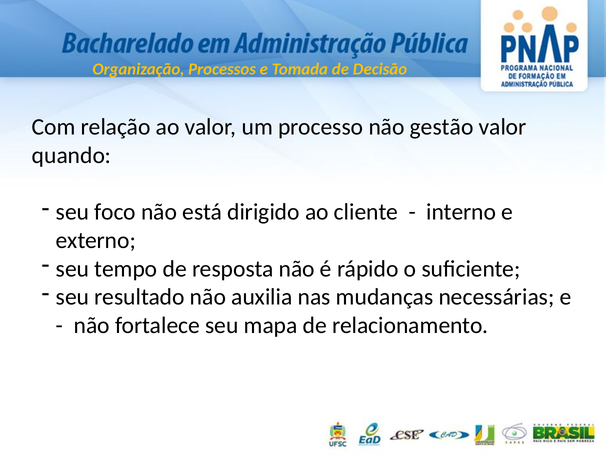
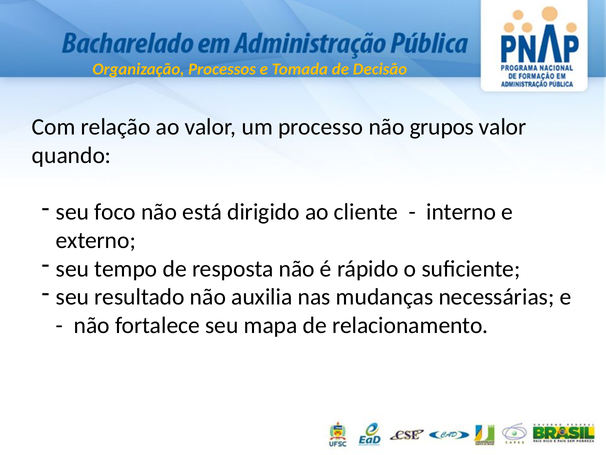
gestão: gestão -> grupos (442, 127)
